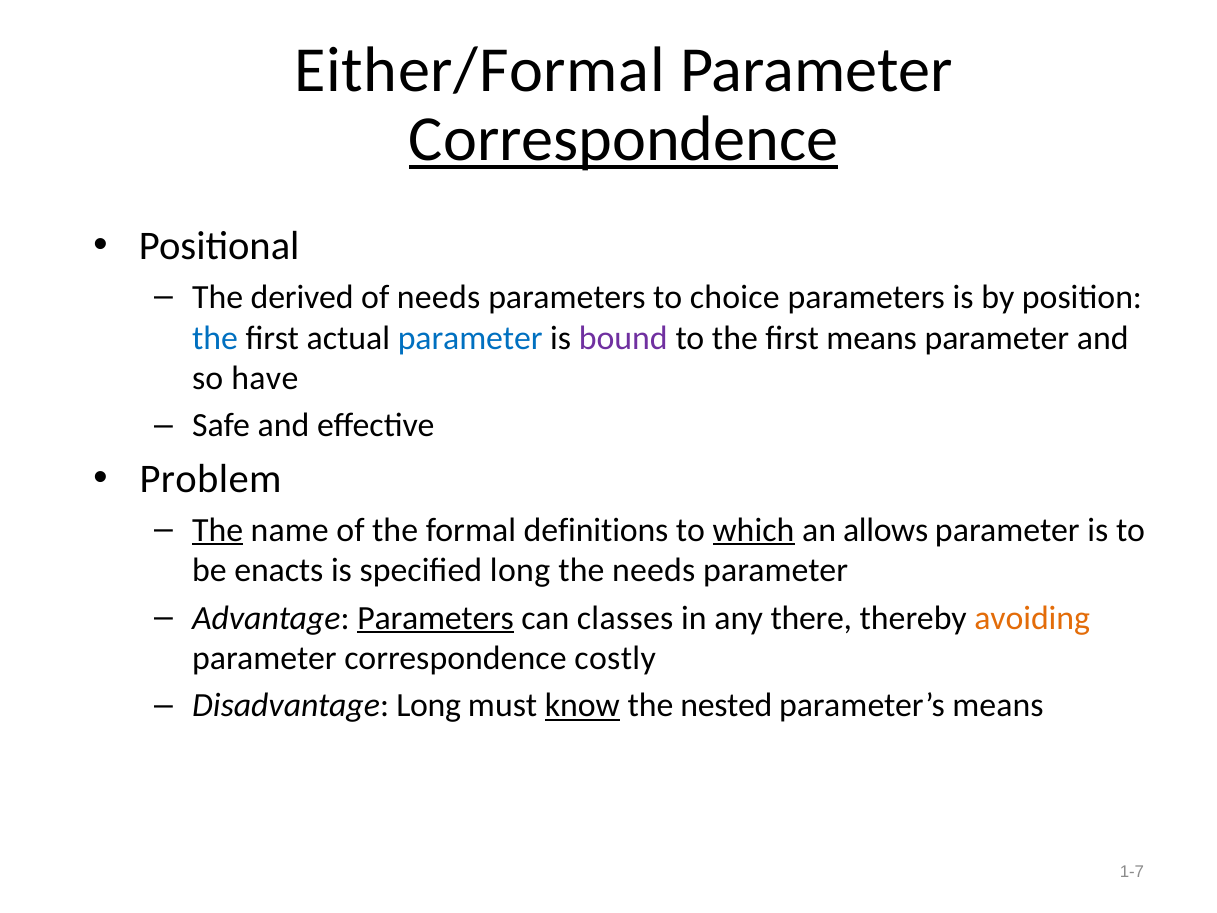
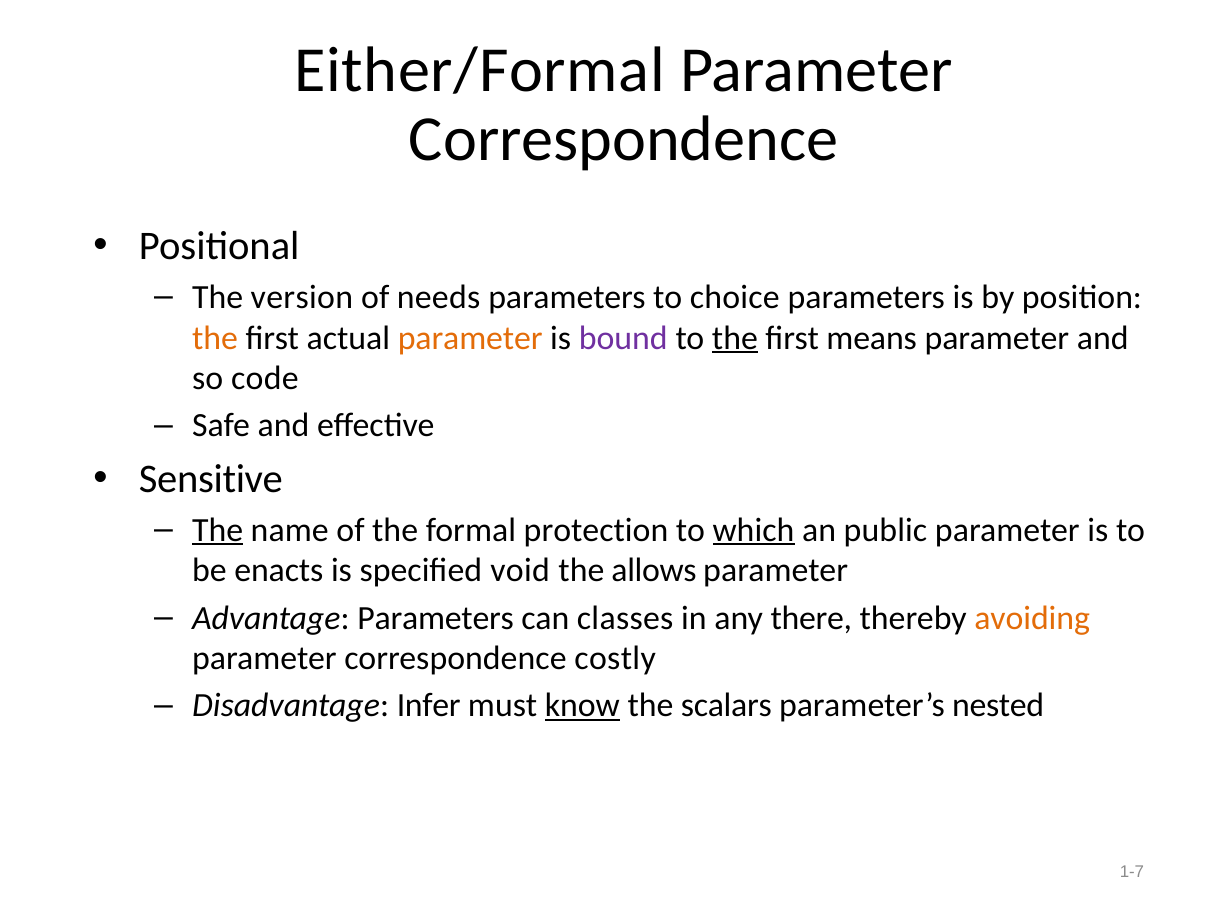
Correspondence underline: present -> none (624, 139)
derived: derived -> version (302, 297)
the colour: blue -> orange (215, 338)
parameter colour: blue -> orange (470, 338)
the underline: none -> present (735, 338)
have: have -> code (265, 378)
Problem: Problem -> Sensitive (211, 479)
definitions: definitions -> protection (596, 530)
allows: allows -> public (885, 530)
specified long: long -> void (520, 570)
the needs: needs -> allows (654, 570)
Parameters underline: present -> none (436, 618)
Disadvantage Long: Long -> Infer (429, 706)
nested: nested -> scalars (726, 706)
parameter’s means: means -> nested (998, 706)
